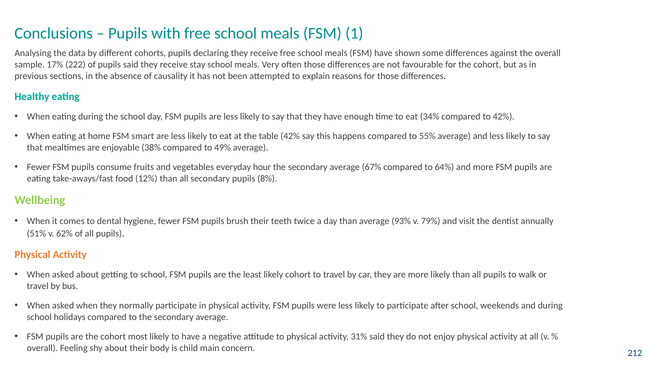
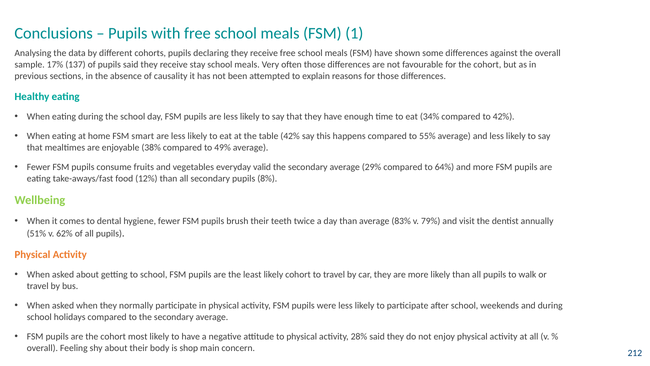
222: 222 -> 137 (76, 65)
hour: hour -> valid (262, 167)
67%: 67% -> 29% (372, 167)
93%: 93% -> 83% (401, 221)
31%: 31% -> 28% (359, 336)
child: child -> shop (189, 348)
